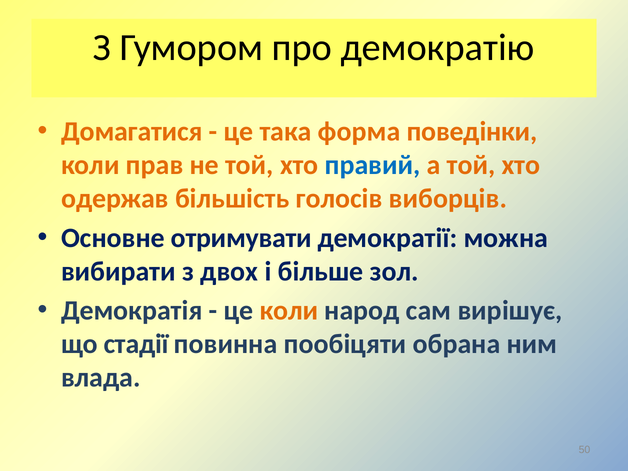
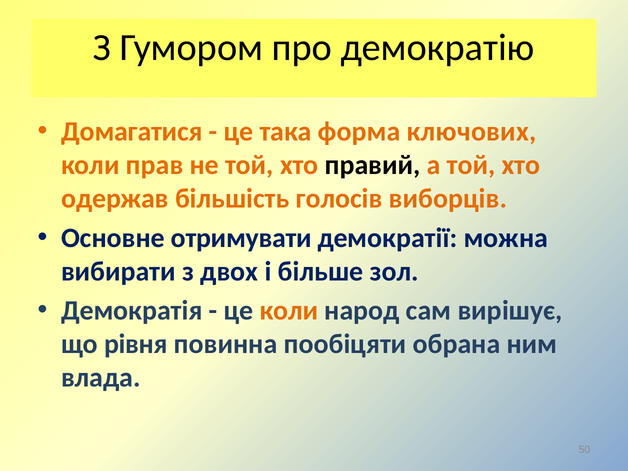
поведінки: поведінки -> ключових (472, 132)
правий colour: blue -> black (373, 165)
стадії: стадії -> рівня (136, 344)
